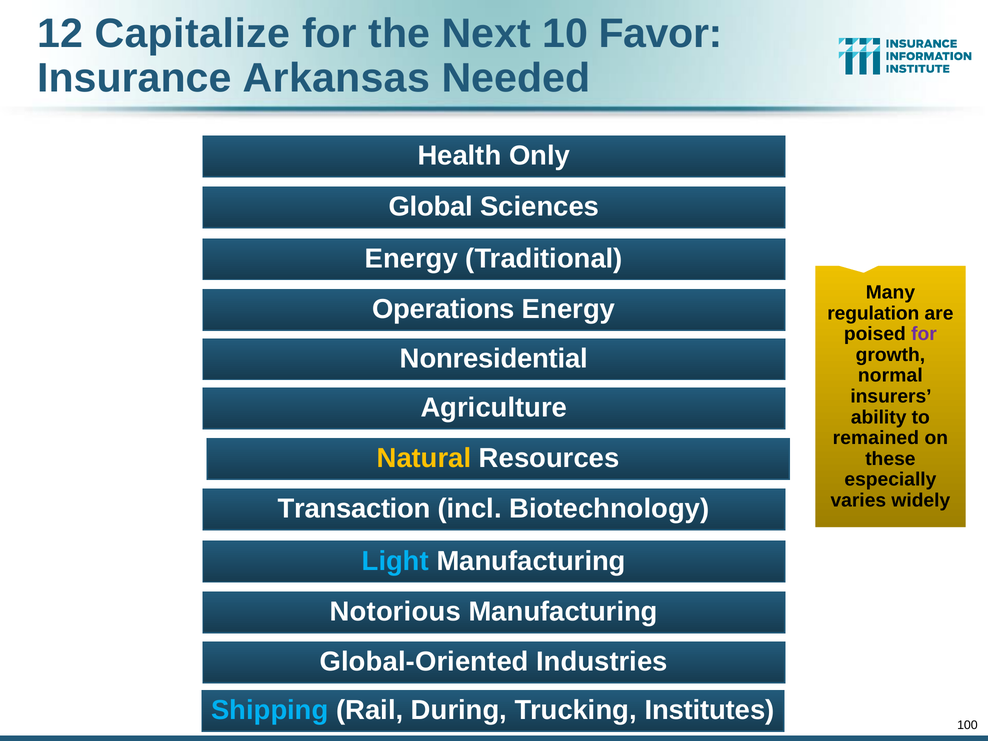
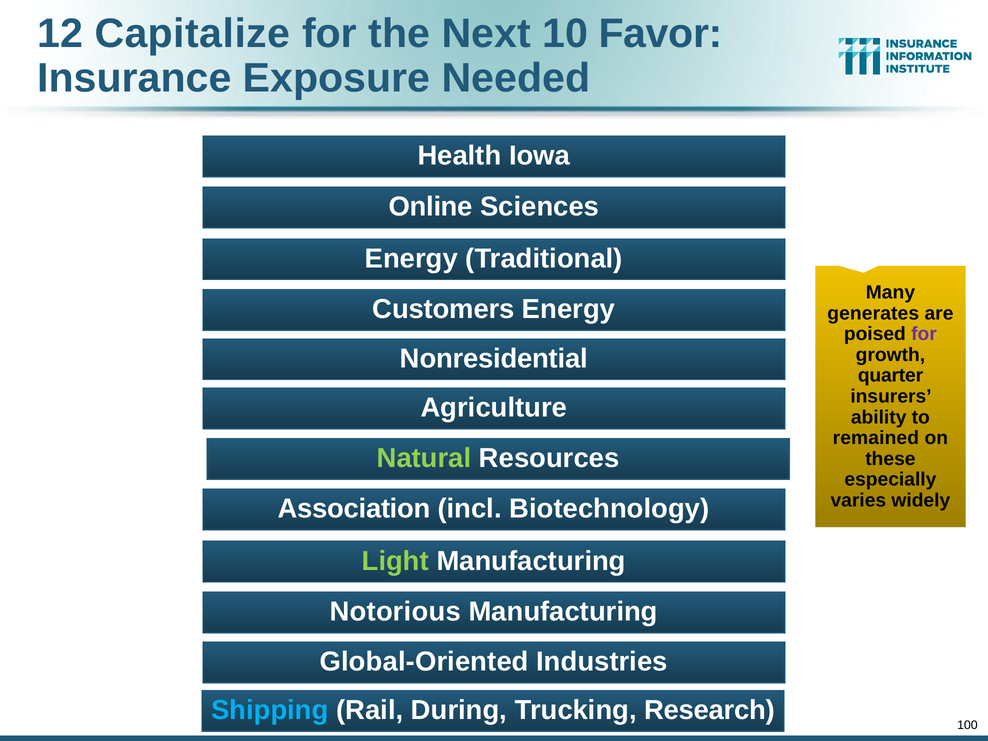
Arkansas: Arkansas -> Exposure (337, 78)
Only: Only -> Iowa (540, 156)
Global: Global -> Online (431, 207)
Operations: Operations -> Customers (444, 309)
regulation: regulation -> generates (873, 313)
normal: normal -> quarter (890, 376)
Natural colour: yellow -> light green (424, 458)
Transaction: Transaction -> Association (354, 509)
Light colour: light blue -> light green (395, 561)
Institutes: Institutes -> Research (710, 710)
